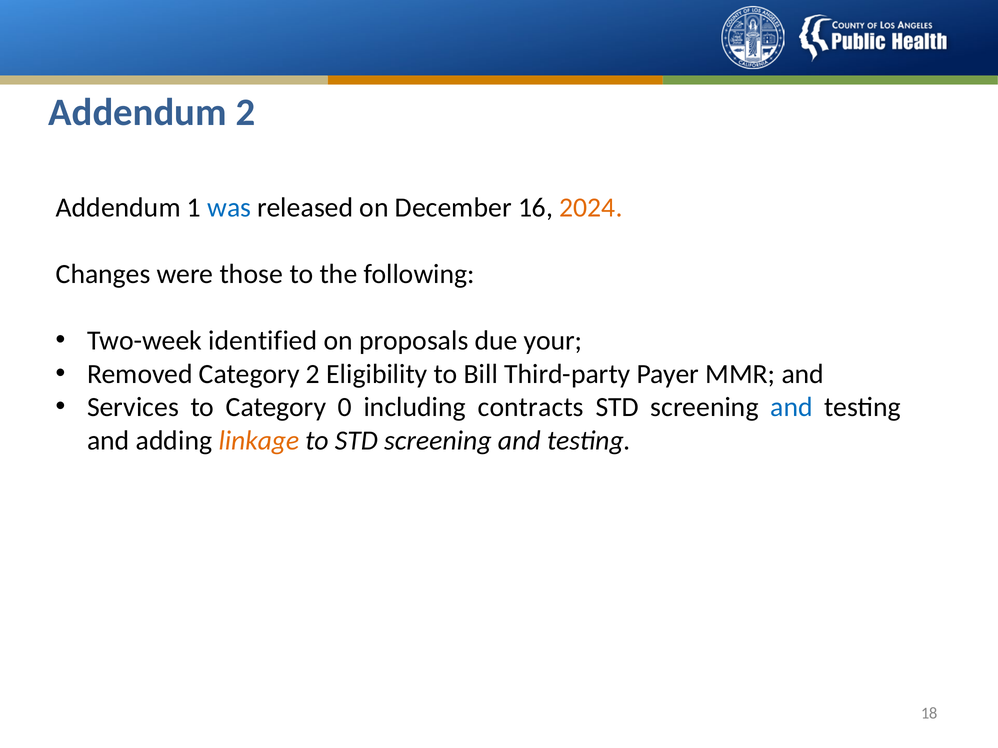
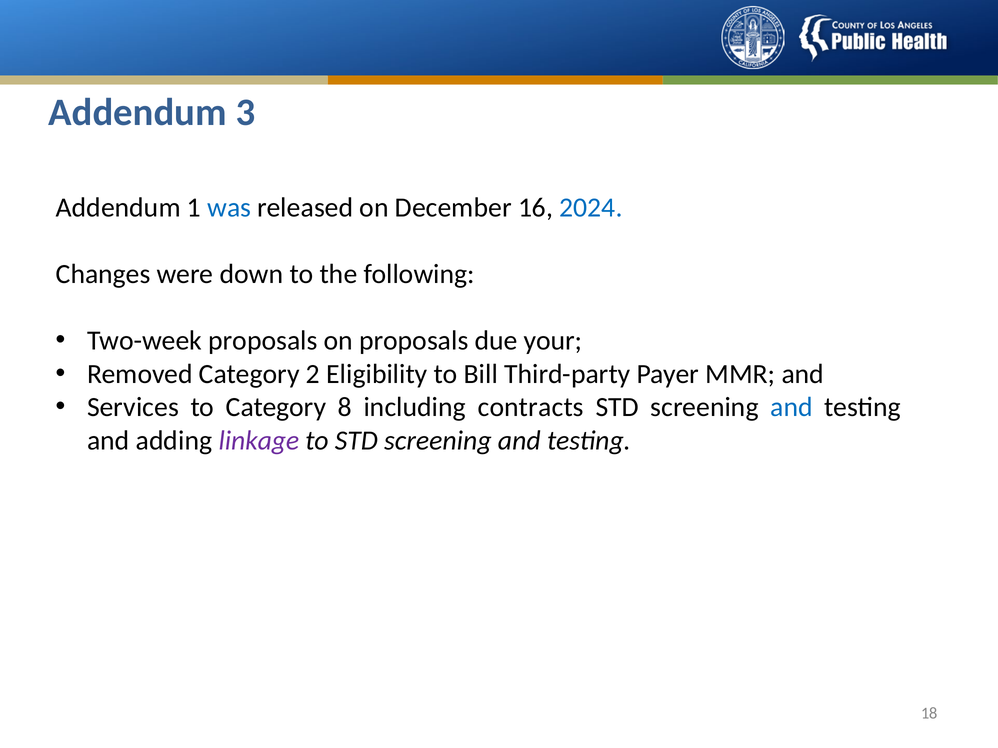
Addendum 2: 2 -> 3 (245, 113)
2024 colour: orange -> blue (591, 208)
those: those -> down (251, 274)
Two-week identified: identified -> proposals (263, 341)
0: 0 -> 8 (345, 408)
linkage colour: orange -> purple (259, 441)
